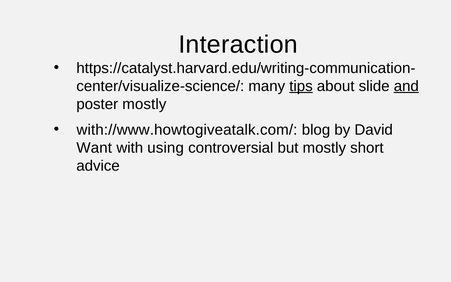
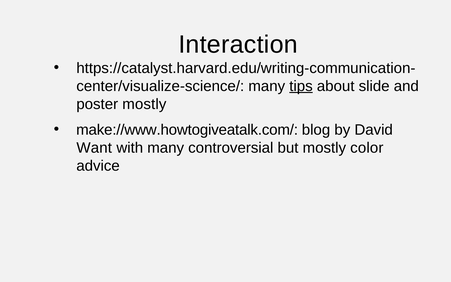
and underline: present -> none (406, 86)
with://www.howtogiveatalk.com/: with://www.howtogiveatalk.com/ -> make://www.howtogiveatalk.com/ (187, 130)
with using: using -> many (166, 148)
short: short -> color (367, 148)
